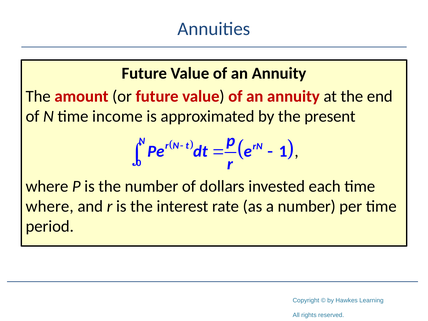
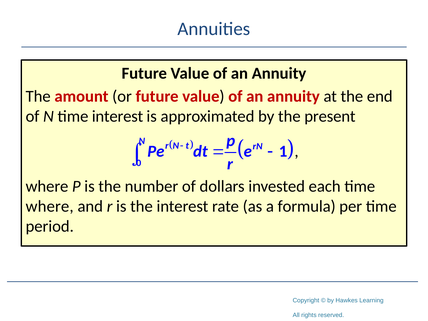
time income: income -> interest (118, 116)
a number: number -> formula (307, 206)
